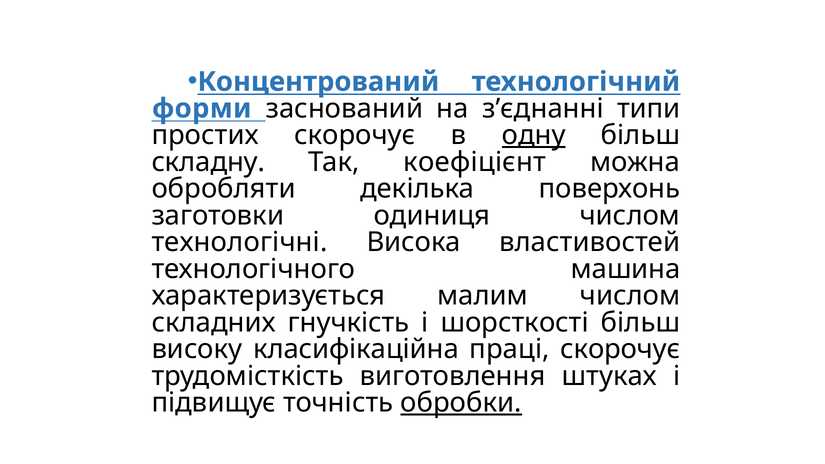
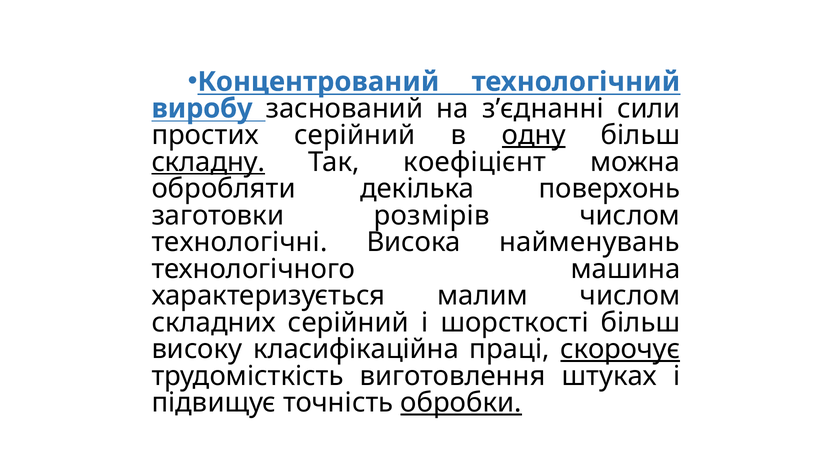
форми: форми -> виробу (202, 109)
типи: типи -> сили (649, 109)
простих скорочує: скорочує -> серійний (355, 135)
складну underline: none -> present (208, 162)
одиниця: одиниця -> розмірів (432, 215)
властивостей: властивостей -> найменувань (590, 242)
складних гнучкість: гнучкість -> серійний (349, 322)
скорочує underline: none -> present (620, 349)
